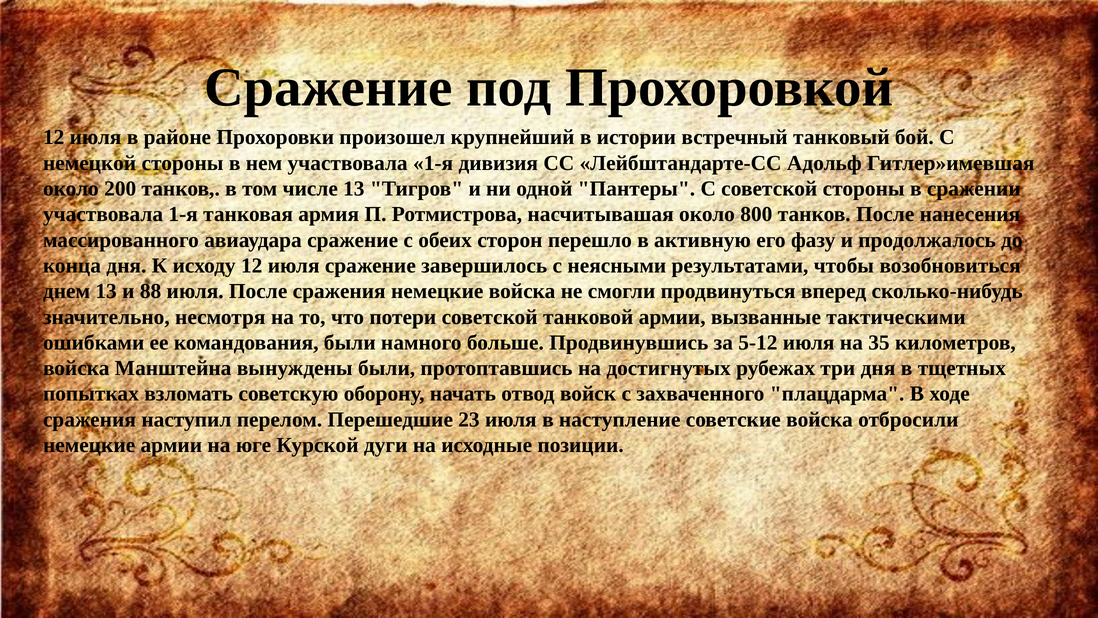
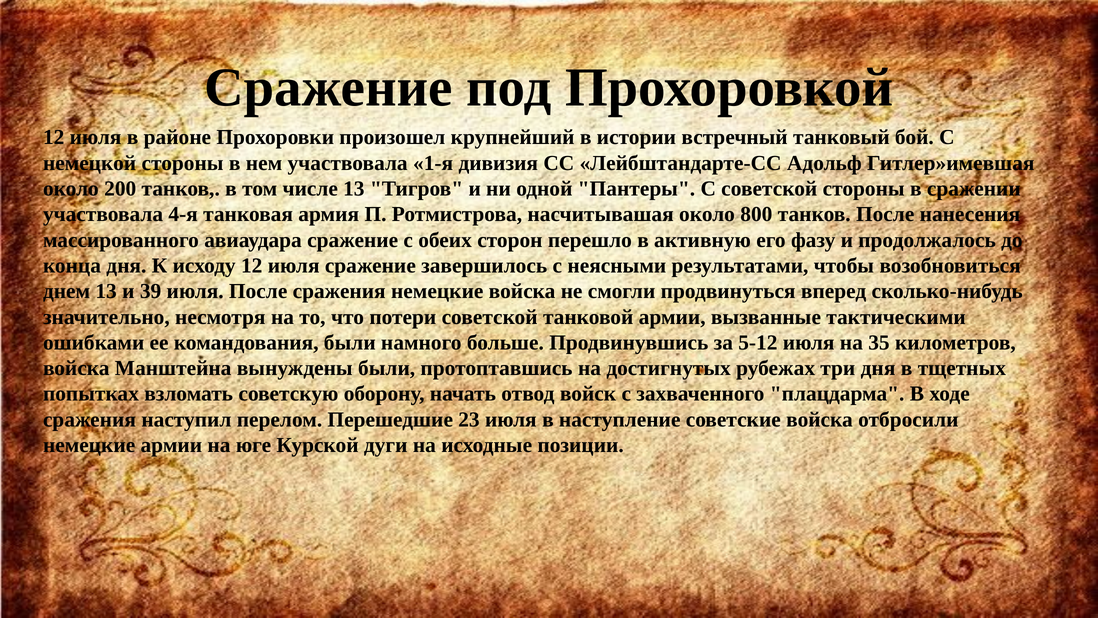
1-я: 1-я -> 4-я (183, 214)
88: 88 -> 39 (151, 291)
